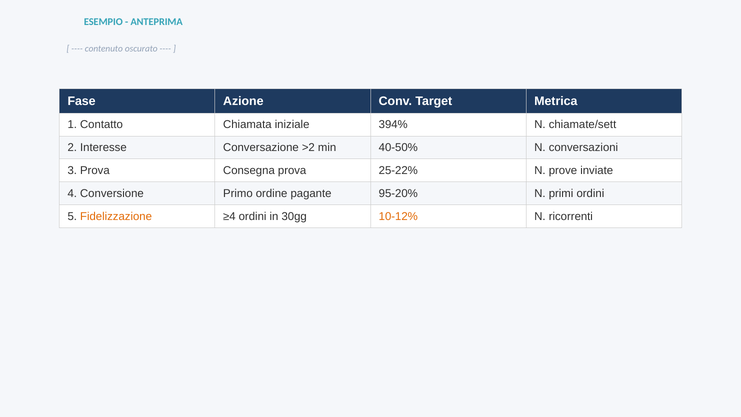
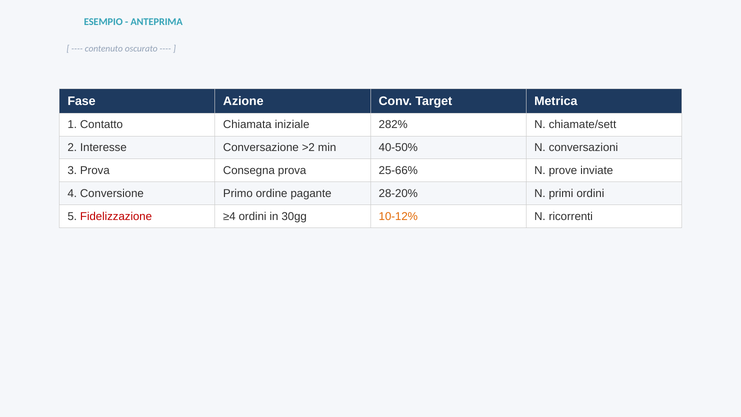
394%: 394% -> 282% (393, 125)
25-22%: 25-22% -> 25-66% (398, 170)
95-20%: 95-20% -> 28-20% (398, 193)
Fidelizzazione colour: orange -> red (116, 216)
